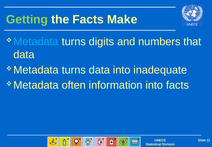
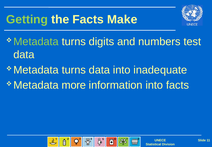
Metadata colour: light blue -> light green (36, 42)
that: that -> test (192, 42)
often: often -> more (74, 85)
